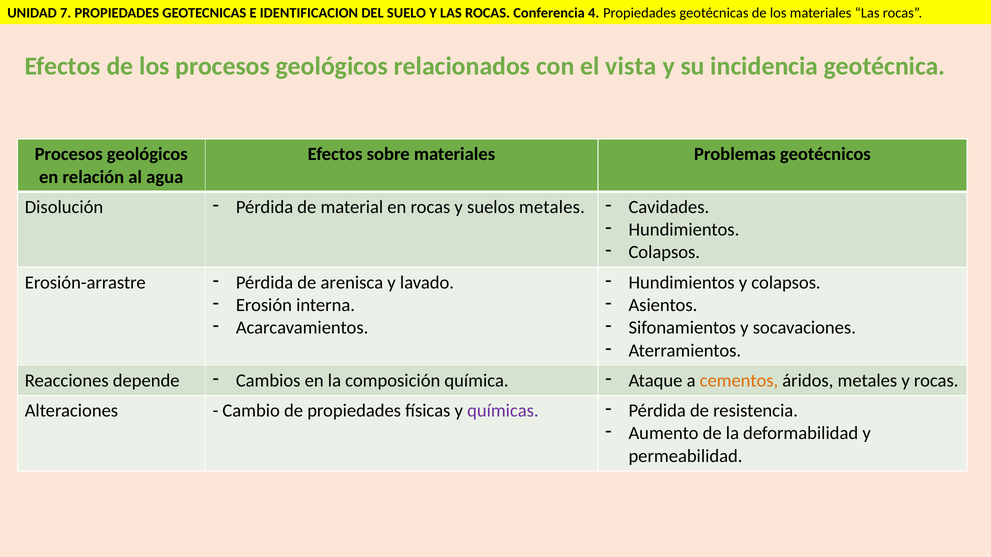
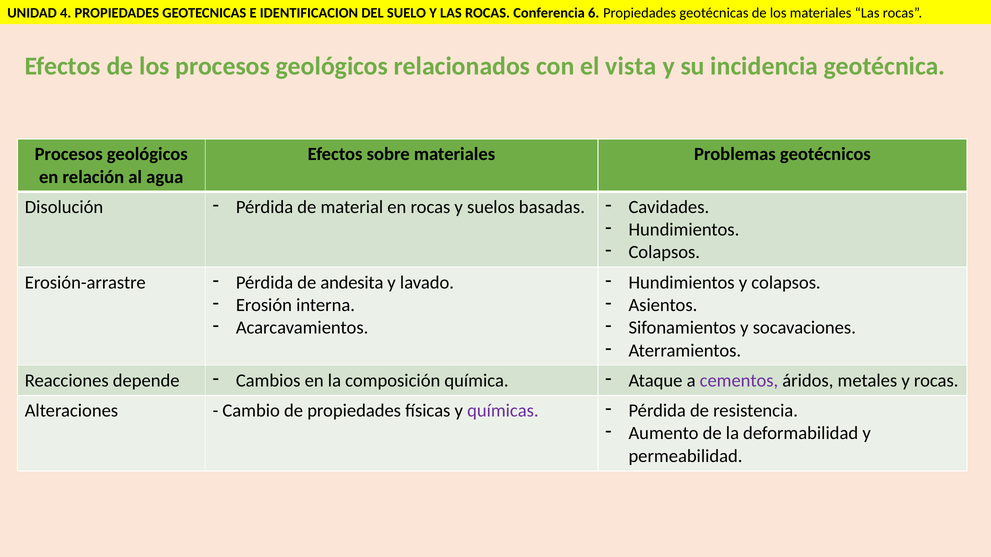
7: 7 -> 4 (66, 13)
4: 4 -> 6 (594, 13)
suelos metales: metales -> basadas (552, 207)
arenisca: arenisca -> andesita (352, 283)
cementos colour: orange -> purple (739, 381)
